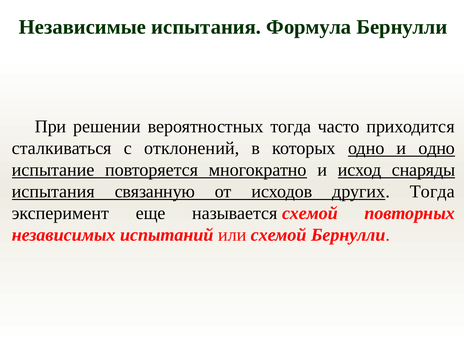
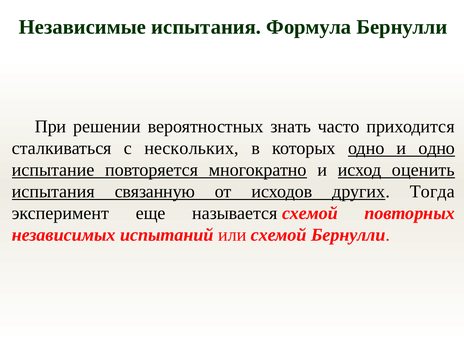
вероятностных тогда: тогда -> знать (291, 127)
отклонений: отклонений -> нескольких (192, 148)
снаряды: снаряды -> оценить (423, 170)
